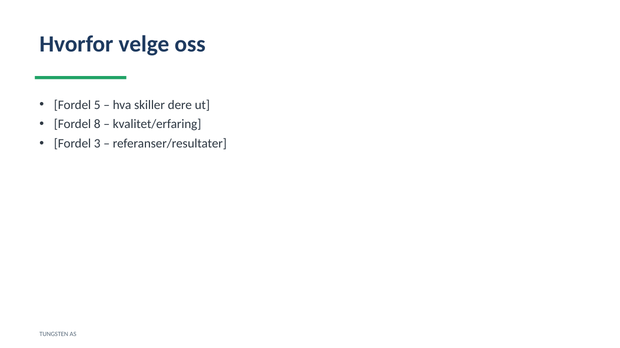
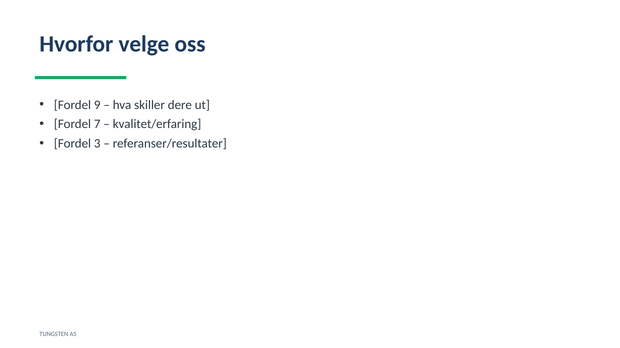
5: 5 -> 9 (97, 105)
8: 8 -> 7 (97, 124)
